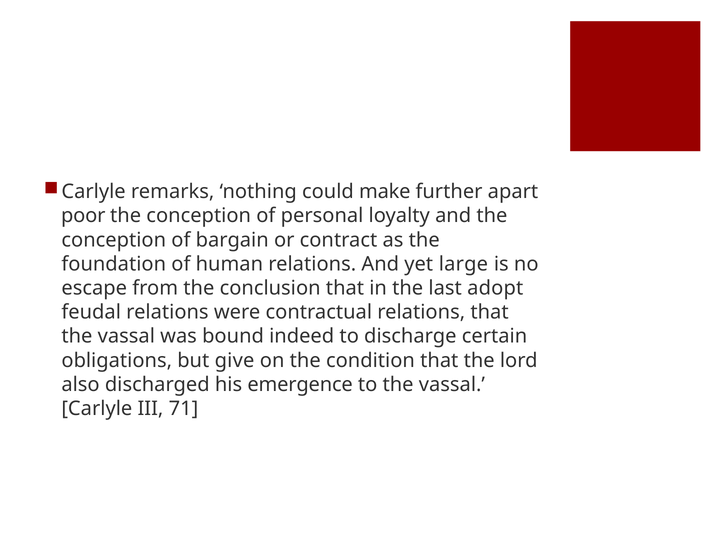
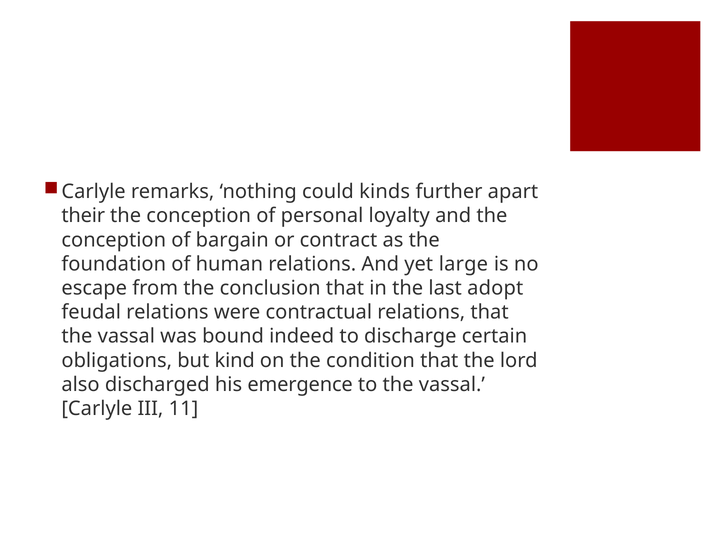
make: make -> kinds (385, 192)
poor: poor -> their (83, 216)
give: give -> kind (235, 361)
71: 71 -> 11 (183, 409)
